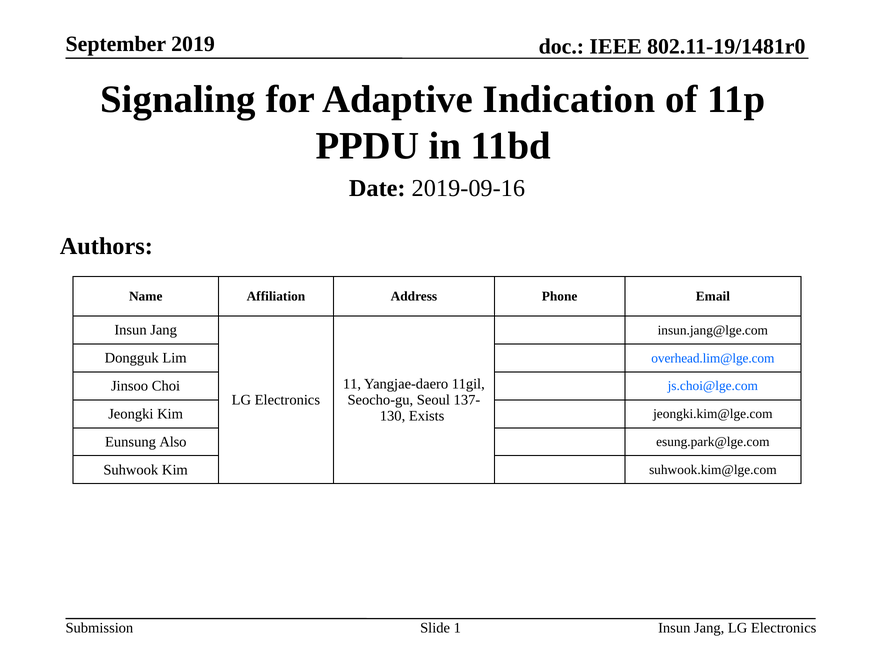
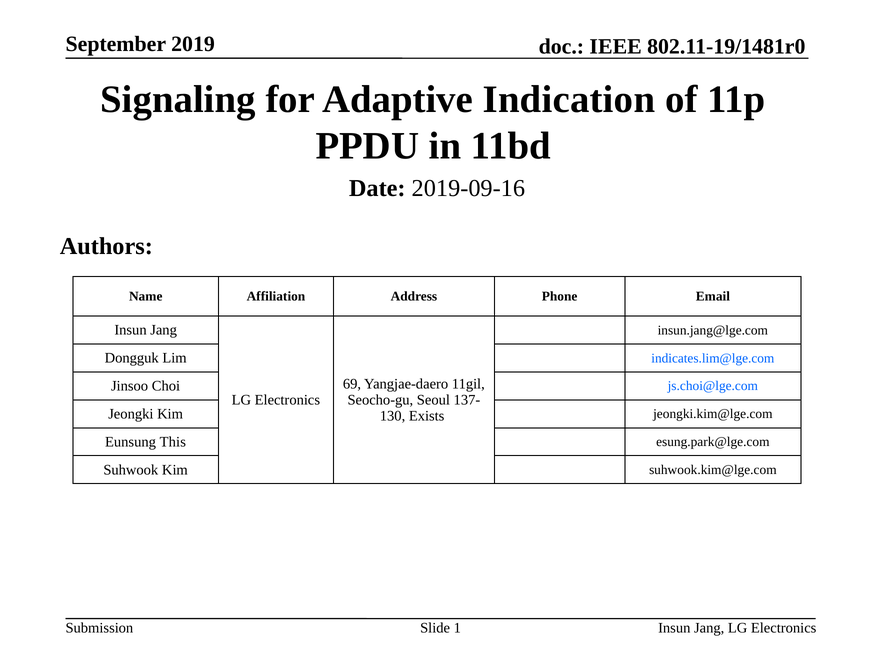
overhead.lim@lge.com: overhead.lim@lge.com -> indicates.lim@lge.com (713, 358)
11: 11 -> 69 (352, 384)
Also: Also -> This (173, 442)
